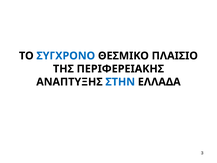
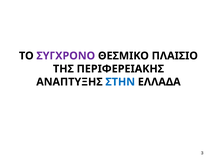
ΣΥΓΧΡΟΝΟ colour: blue -> purple (66, 56)
